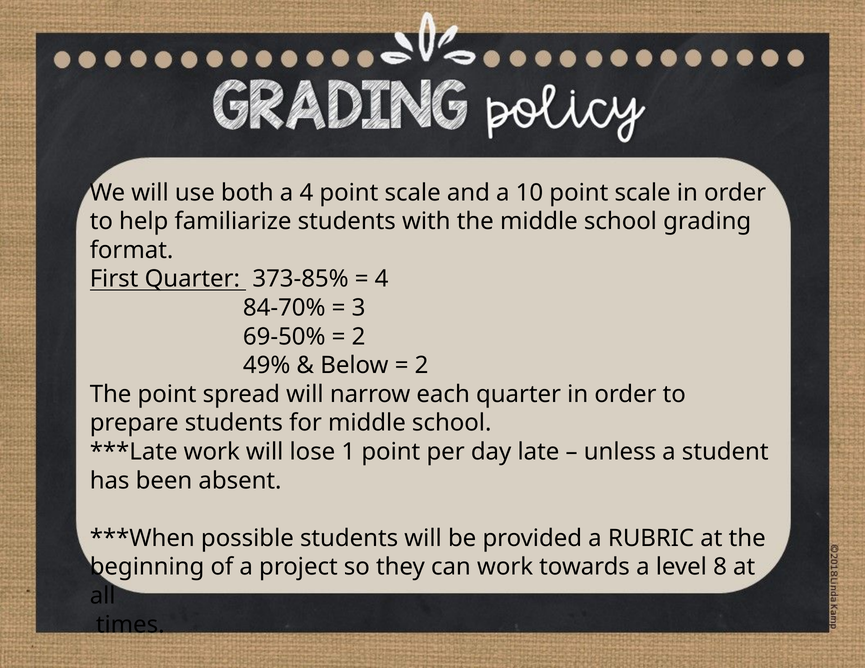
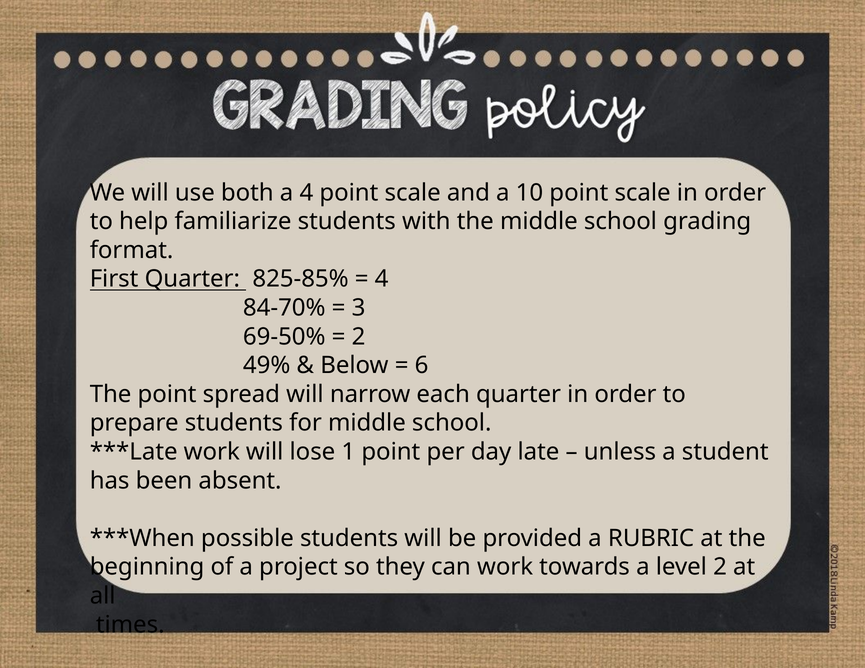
373-85%: 373-85% -> 825-85% (301, 279)
2: 2 -> 6 (422, 366)
level 8: 8 -> 2 (720, 567)
